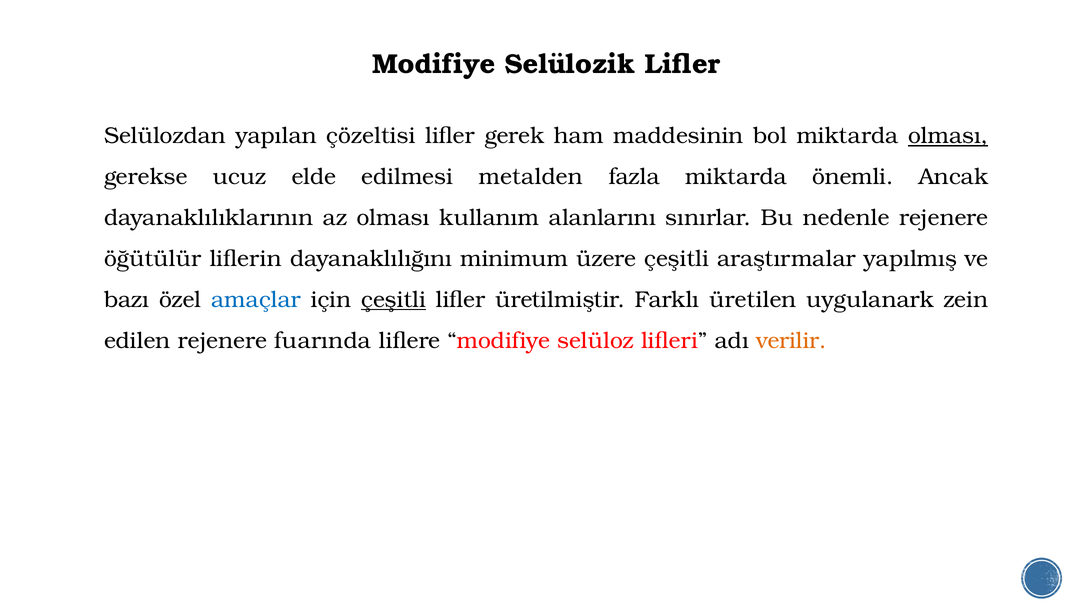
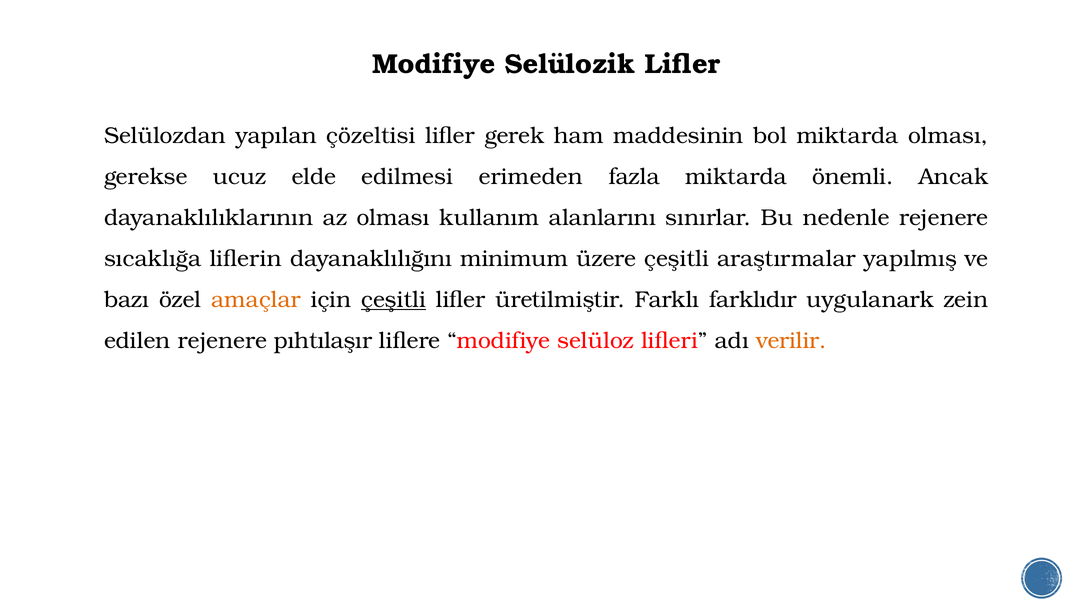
olması underline: present -> none (948, 136)
metalden: metalden -> erimeden (531, 177)
öğütülür: öğütülür -> sıcaklığa (153, 259)
amaçlar colour: blue -> orange (256, 300)
üretilen: üretilen -> farklıdır (753, 300)
fuarında: fuarında -> pıhtılaşır (323, 341)
